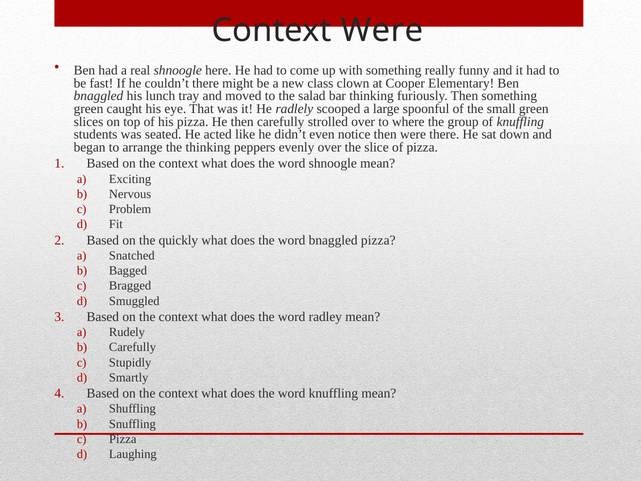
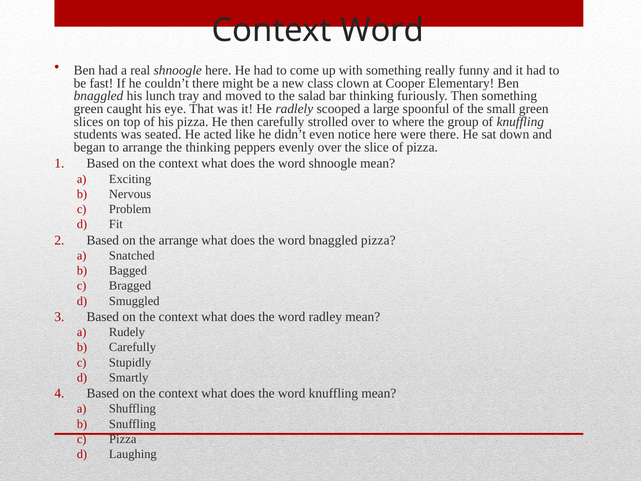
Context Were: Were -> Word (382, 31)
notice then: then -> here (385, 134)
the quickly: quickly -> arrange (178, 240)
